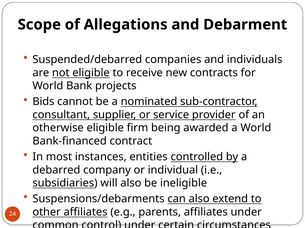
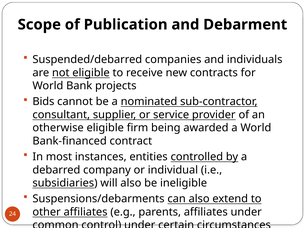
Allegations: Allegations -> Publication (126, 25)
